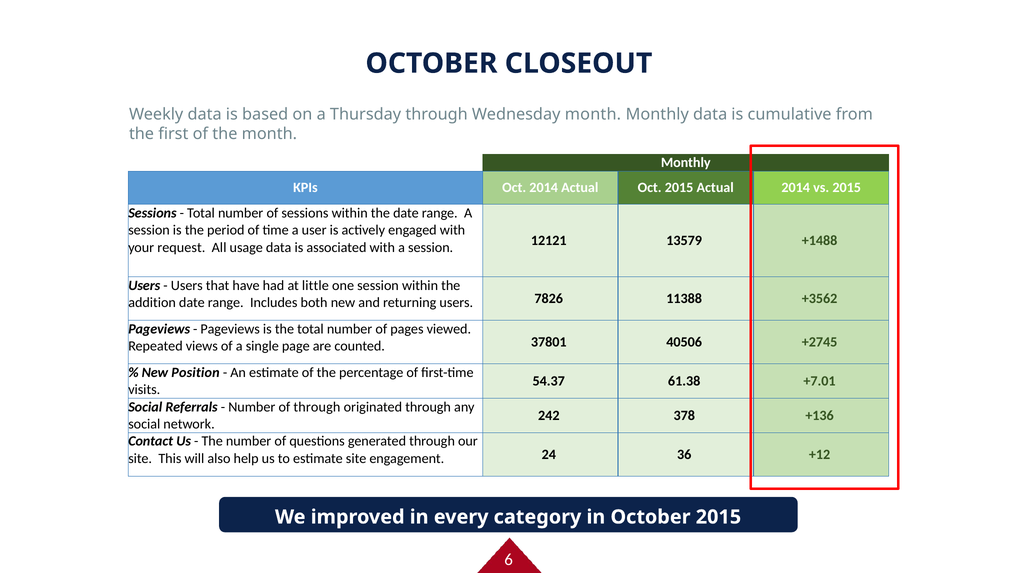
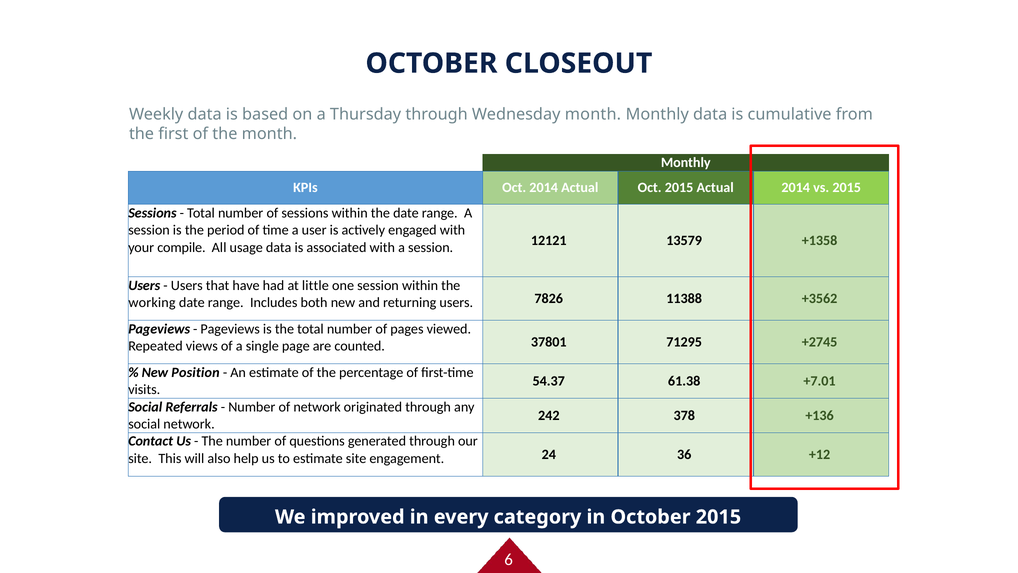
request: request -> compile (181, 247)
+1488: +1488 -> +1358 (820, 241)
addition: addition -> working (152, 303)
40506: 40506 -> 71295 (684, 342)
of through: through -> network (317, 407)
